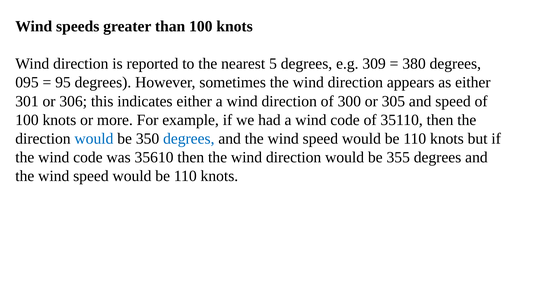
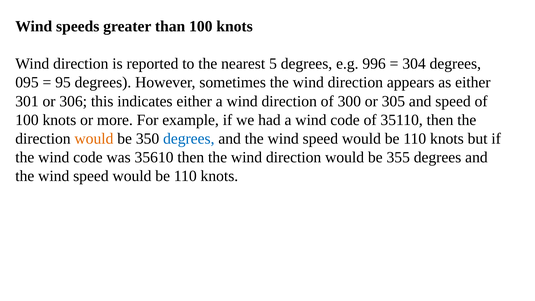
309: 309 -> 996 (374, 64)
380: 380 -> 304 (414, 64)
would colour: blue -> orange (94, 139)
